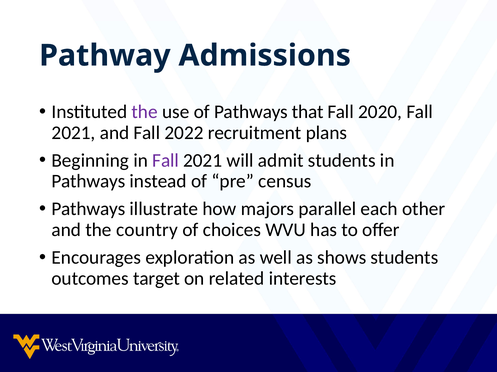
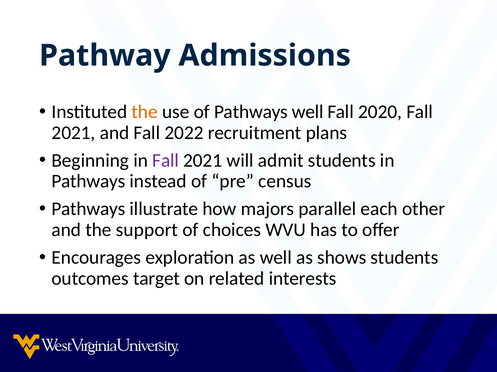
the colour: purple -> orange (145, 112)
Pathways that: that -> well (308, 112)
country: country -> support (147, 230)
